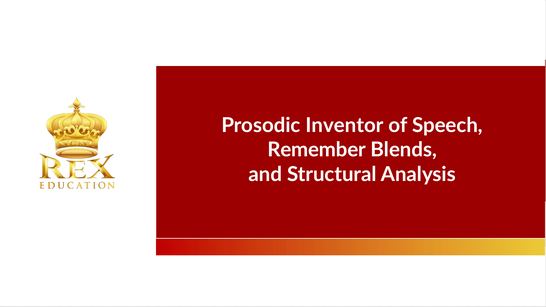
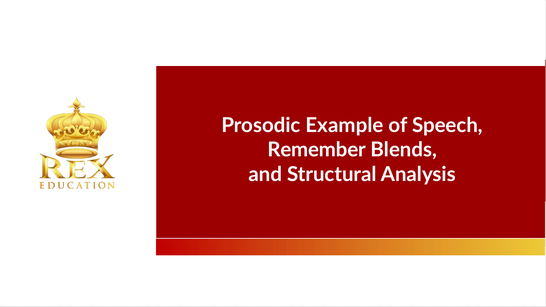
Inventor: Inventor -> Example (345, 125)
